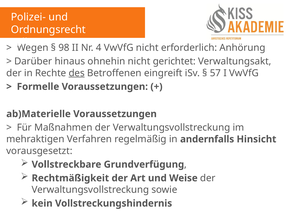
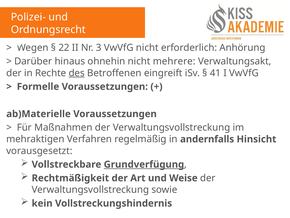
98: 98 -> 22 (64, 48)
4: 4 -> 3 (99, 48)
gerichtet: gerichtet -> mehrere (174, 61)
57: 57 -> 41 (215, 73)
Grundverfügung underline: none -> present (144, 164)
